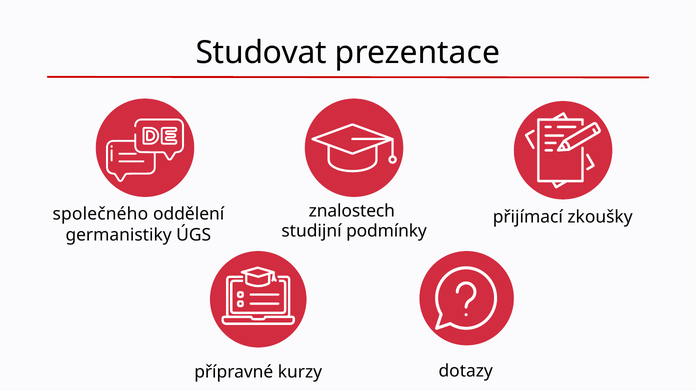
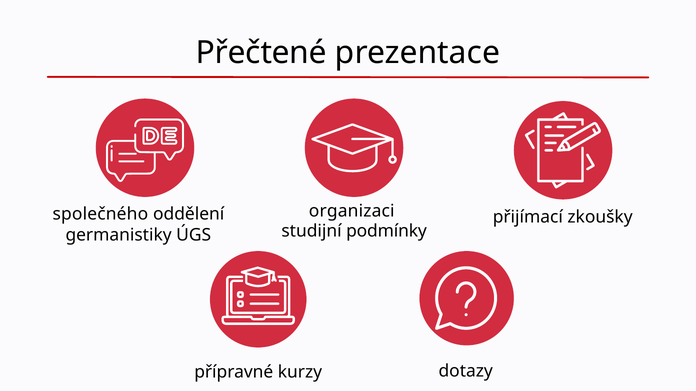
Studovat: Studovat -> Přečtené (261, 53)
znalostech: znalostech -> organizaci (352, 211)
